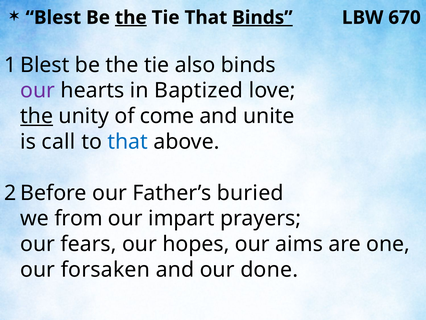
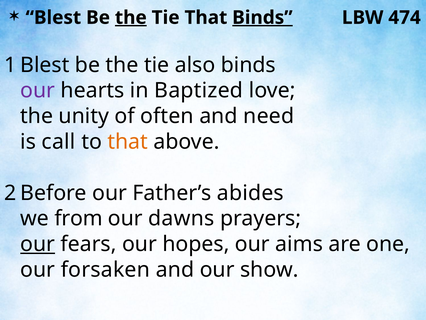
670: 670 -> 474 (405, 18)
the underline: present -> none (37, 116)
come: come -> often (167, 116)
unite: unite -> need (269, 116)
that colour: blue -> orange (128, 142)
buried: buried -> abides (250, 193)
impart: impart -> dawns (181, 218)
our underline: none -> present (38, 244)
done: done -> show (269, 269)
